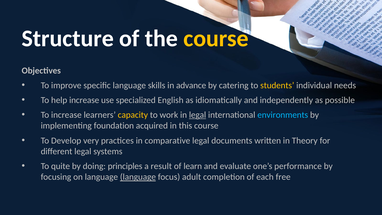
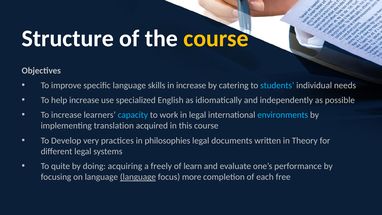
in advance: advance -> increase (191, 85)
students colour: yellow -> light blue (277, 85)
capacity colour: yellow -> light blue (133, 115)
legal underline: present -> none (198, 115)
foundation: foundation -> translation (114, 126)
comparative: comparative -> philosophies (167, 140)
principles: principles -> acquiring (125, 166)
result: result -> freely (161, 166)
adult: adult -> more (192, 177)
